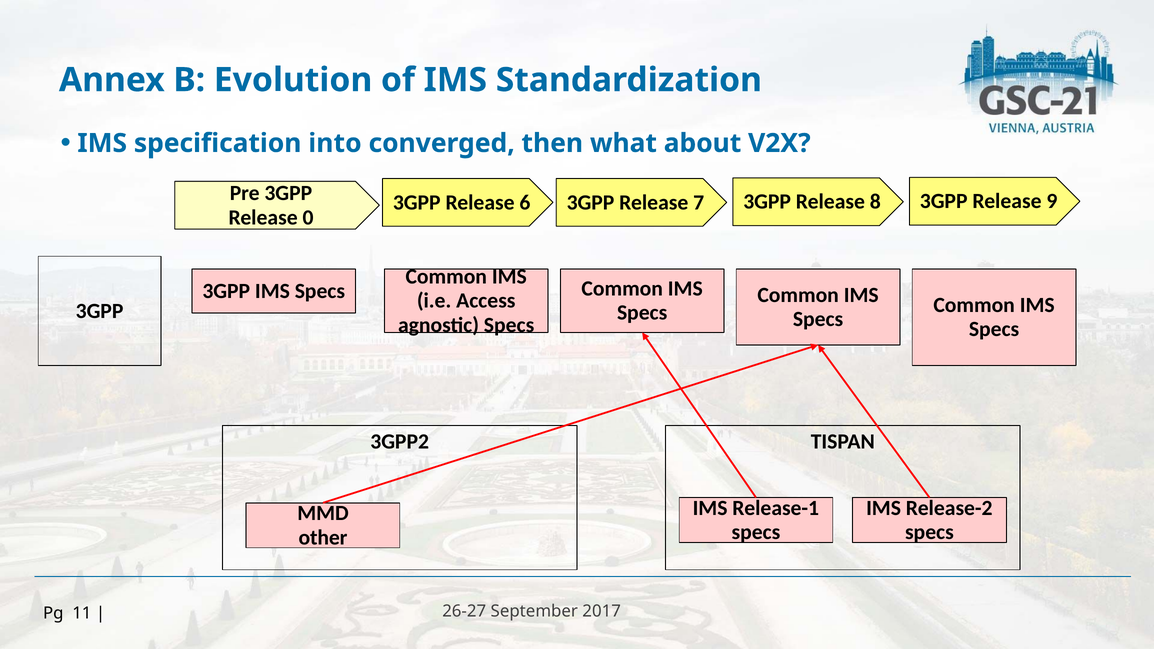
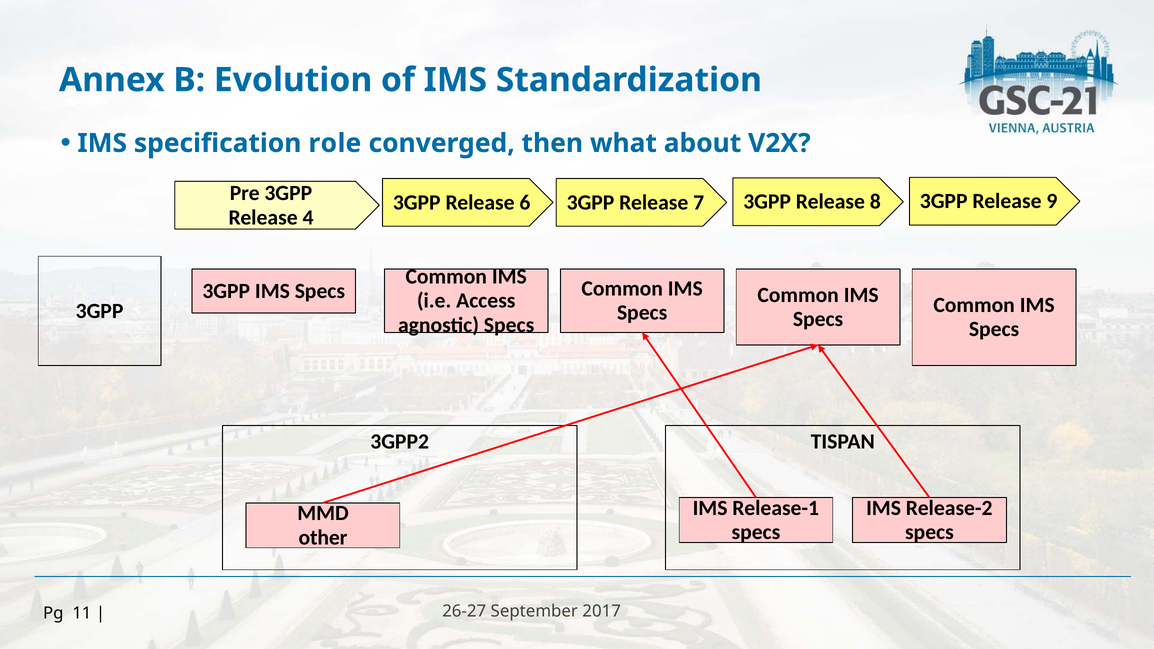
into: into -> role (335, 143)
0: 0 -> 4 (308, 217)
